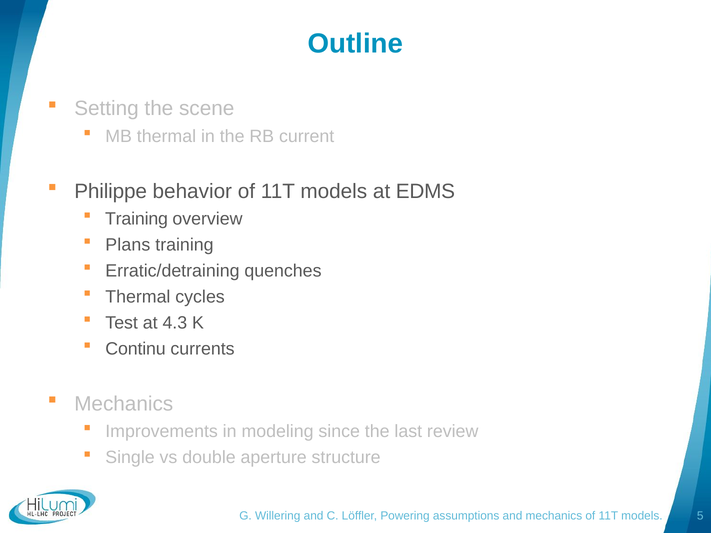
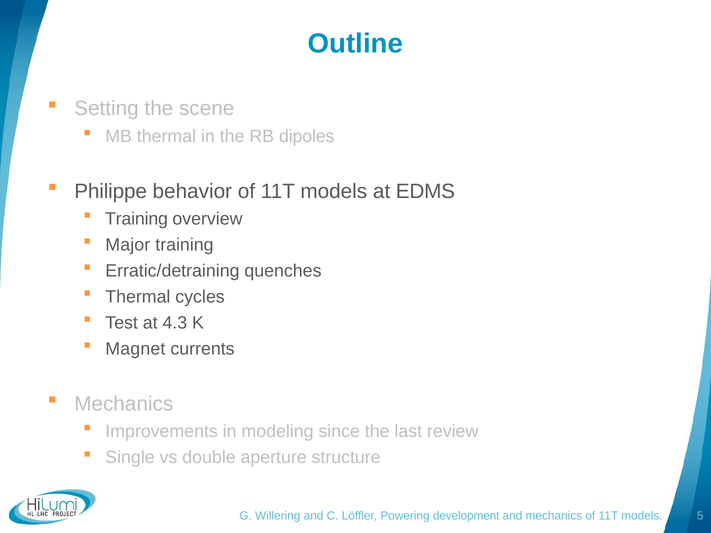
current: current -> dipoles (307, 136)
Plans: Plans -> Major (128, 245)
Continu: Continu -> Magnet (135, 349)
assumptions: assumptions -> development (466, 516)
